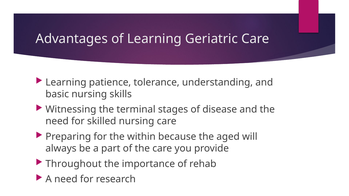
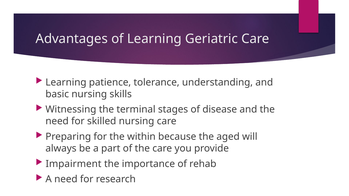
Throughout: Throughout -> Impairment (74, 164)
